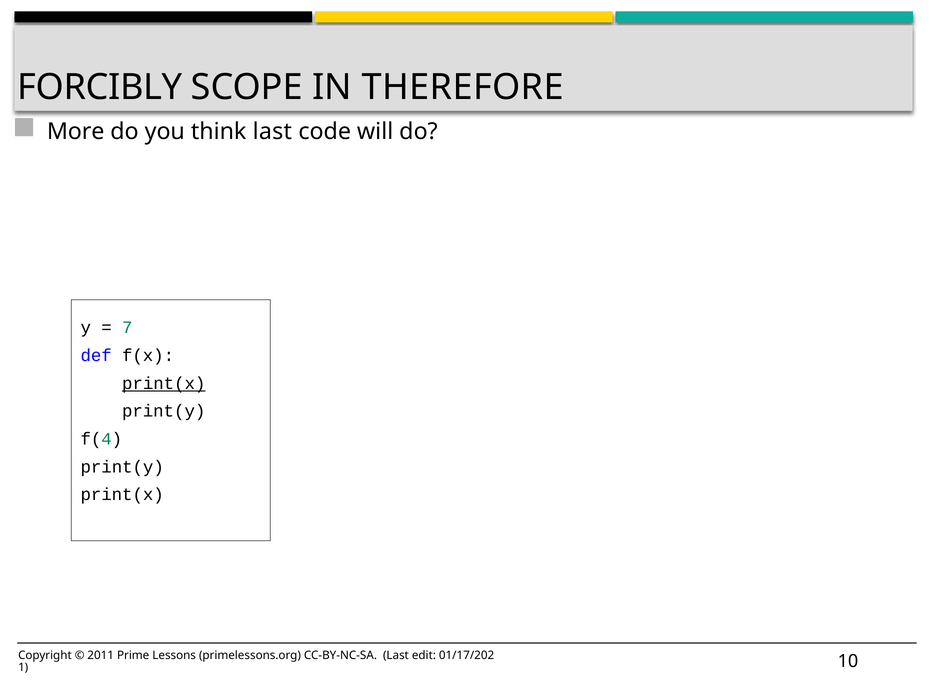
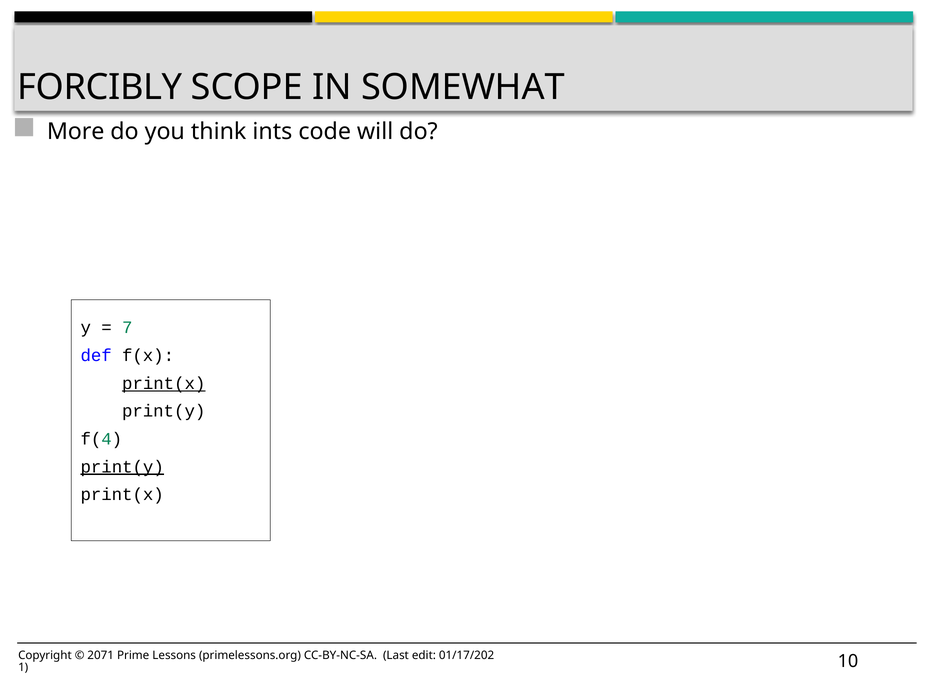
THEREFORE: THEREFORE -> SOMEWHAT (463, 87)
think last: last -> ints (272, 132)
print(y underline: none -> present (122, 466)
2011: 2011 -> 2071 (101, 655)
